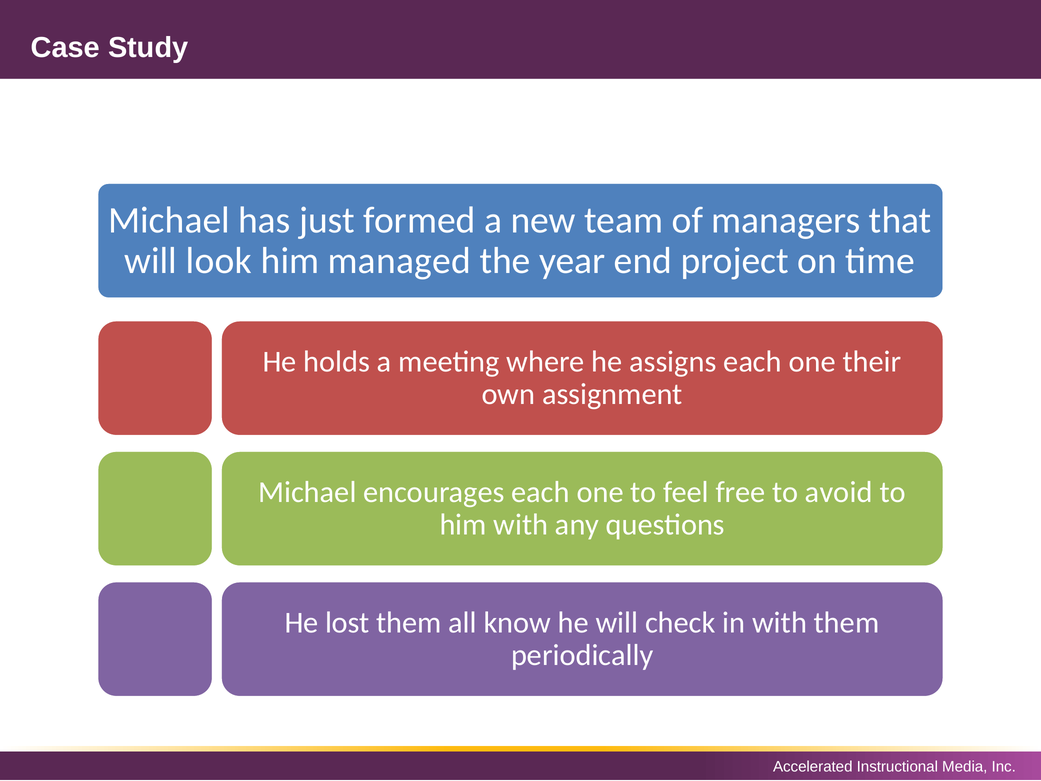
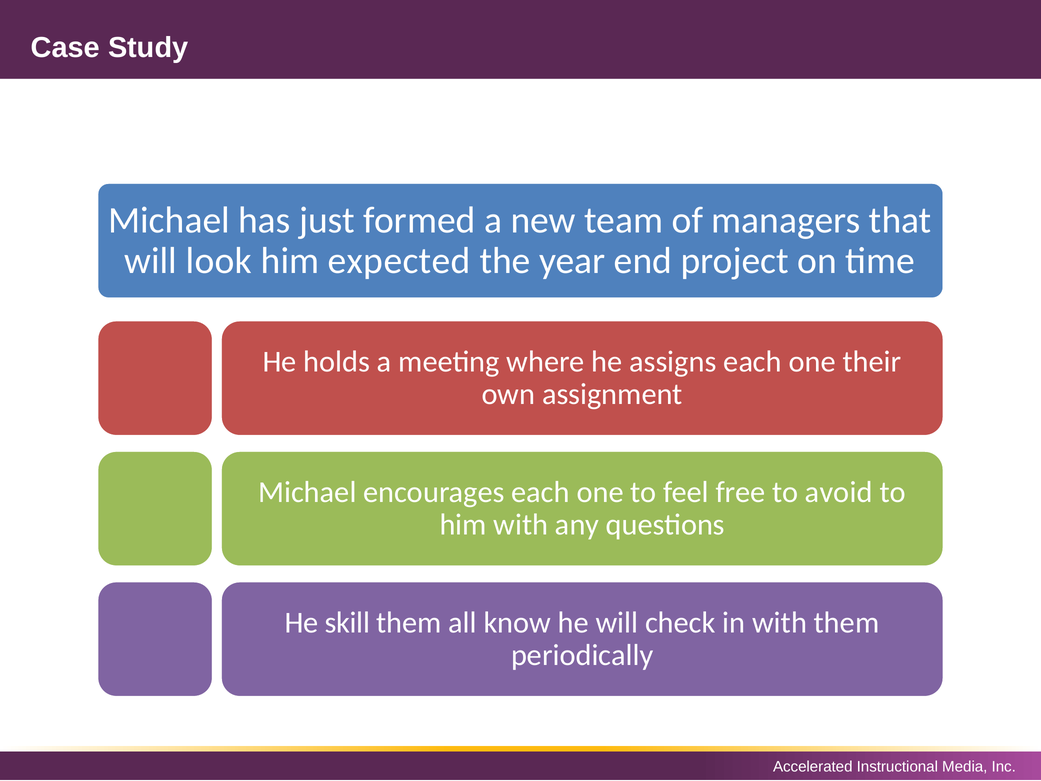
managed: managed -> expected (399, 261)
lost: lost -> skill (347, 622)
